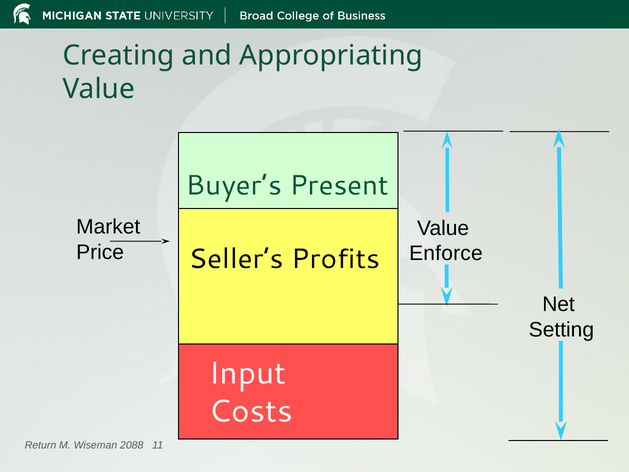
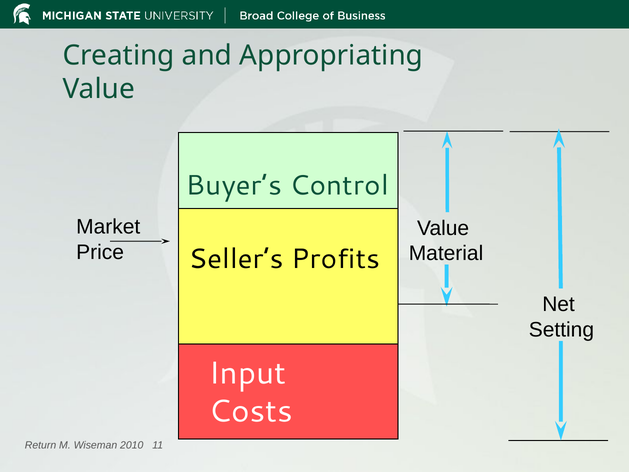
Present: Present -> Control (339, 185)
Enforce: Enforce -> Material (446, 253)
2088: 2088 -> 2010 (132, 445)
